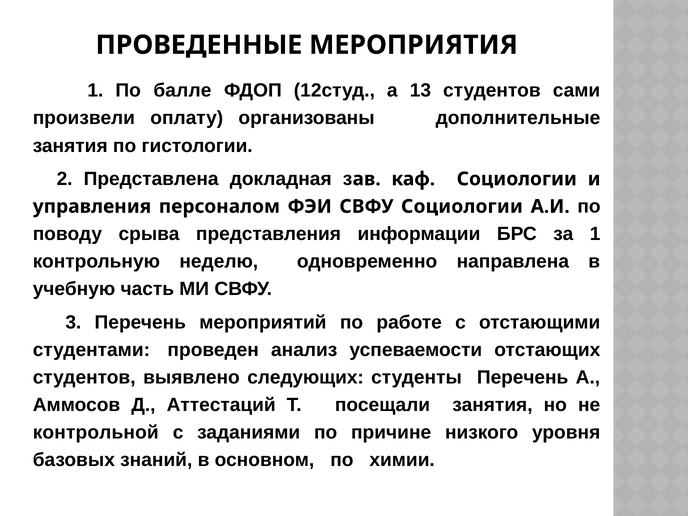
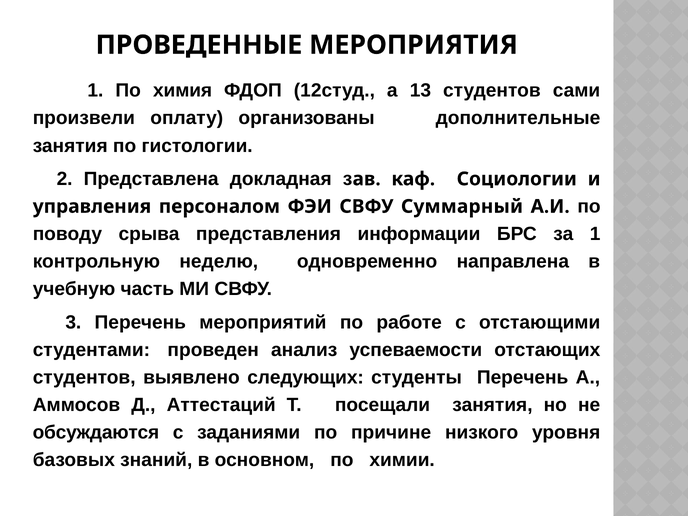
балле: балле -> химия (183, 91)
СВФУ Социологии: Социологии -> Суммарный (462, 206)
контрольной: контрольной -> обсуждаются (96, 432)
